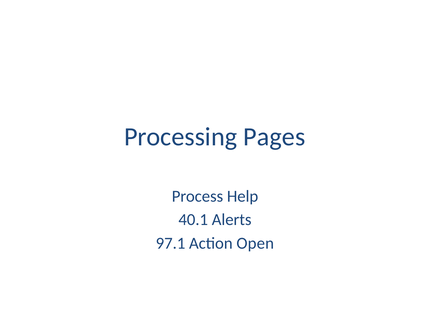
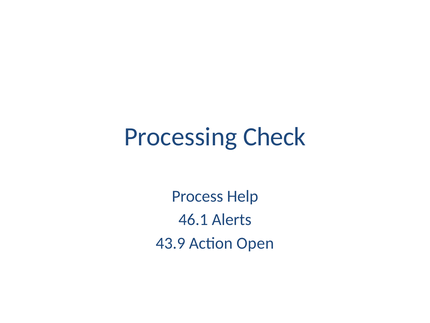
Pages: Pages -> Check (274, 137)
40.1: 40.1 -> 46.1 (193, 219)
97.1: 97.1 -> 43.9 (171, 243)
